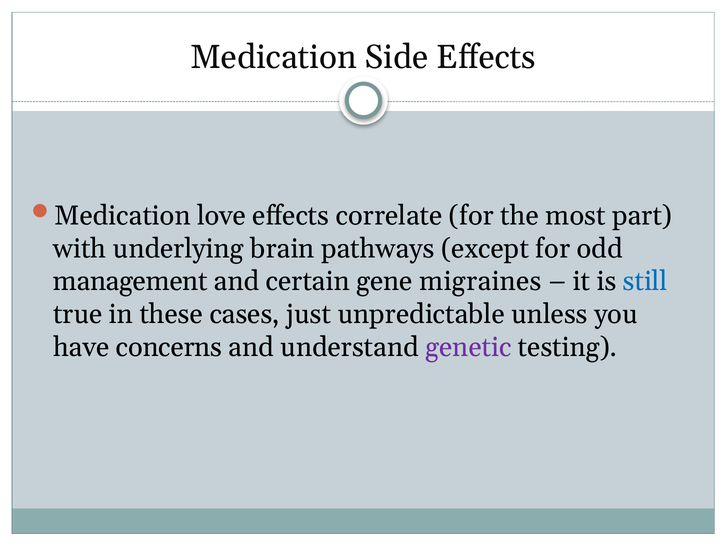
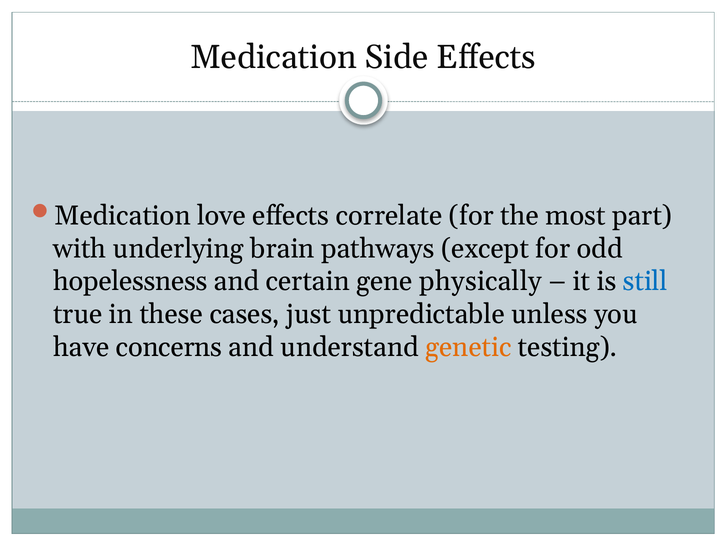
management: management -> hopelessness (130, 281)
migraines: migraines -> physically (480, 281)
genetic colour: purple -> orange (468, 347)
